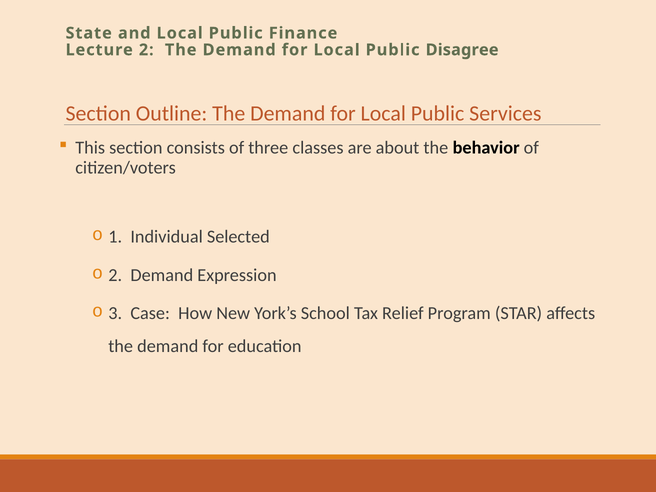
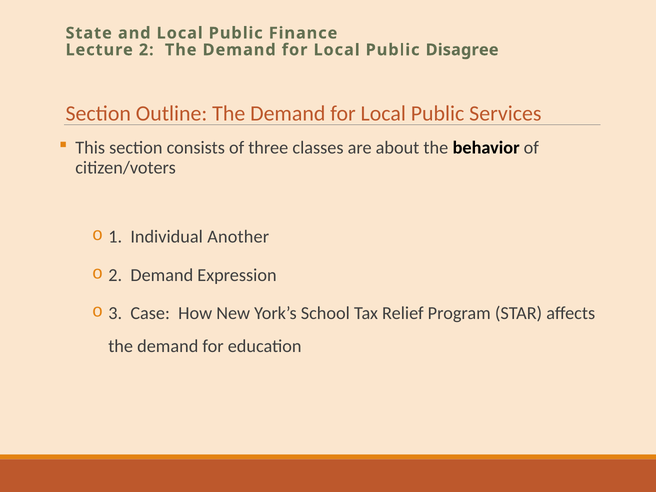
Selected: Selected -> Another (238, 237)
